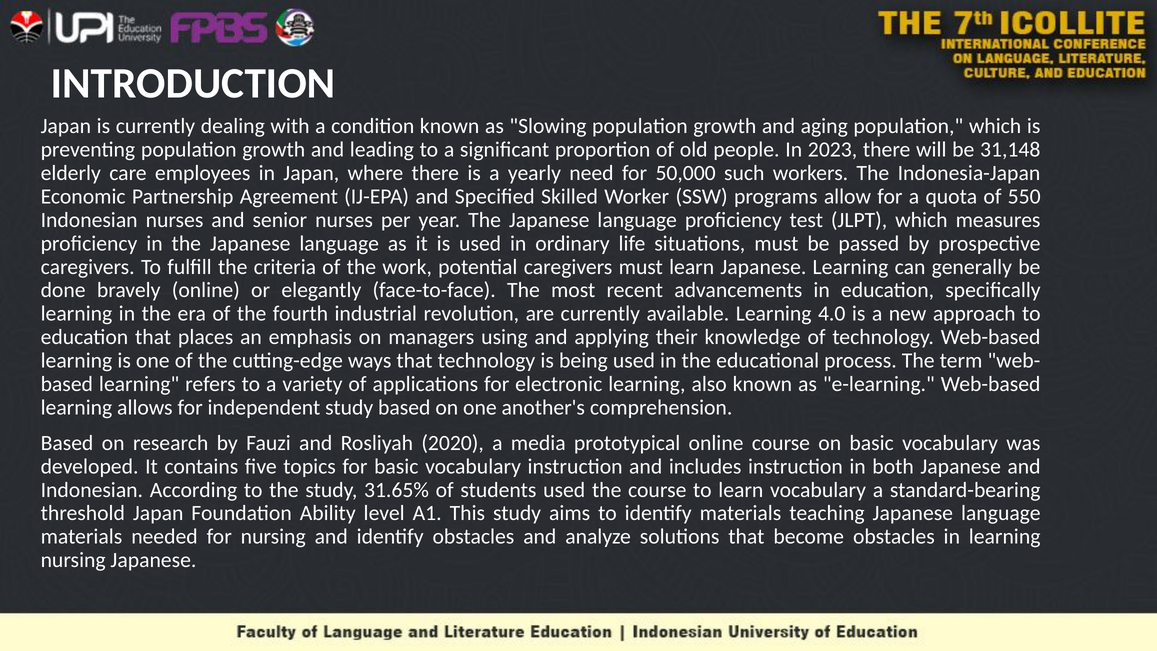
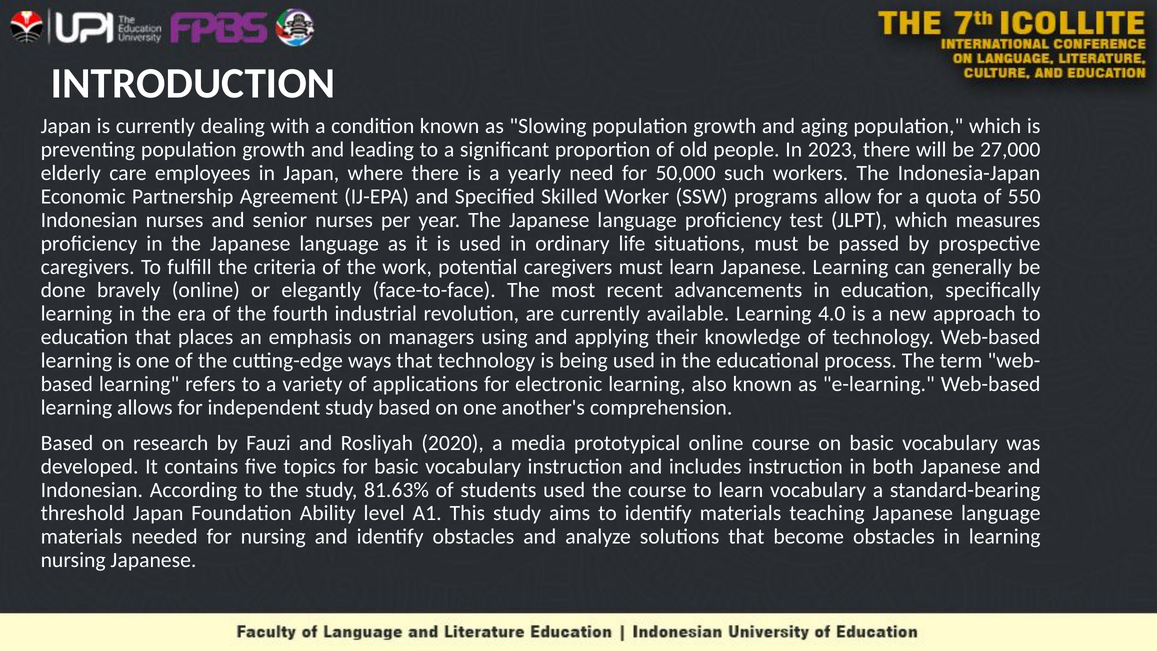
31,148: 31,148 -> 27,000 (1010, 150)
31.65%: 31.65% -> 81.63% (396, 490)
